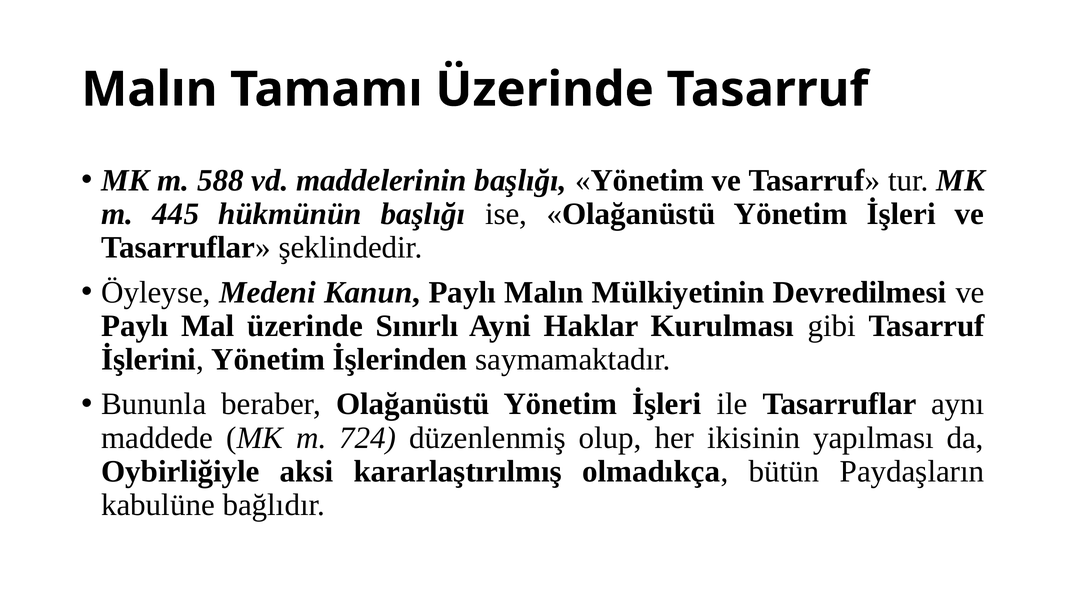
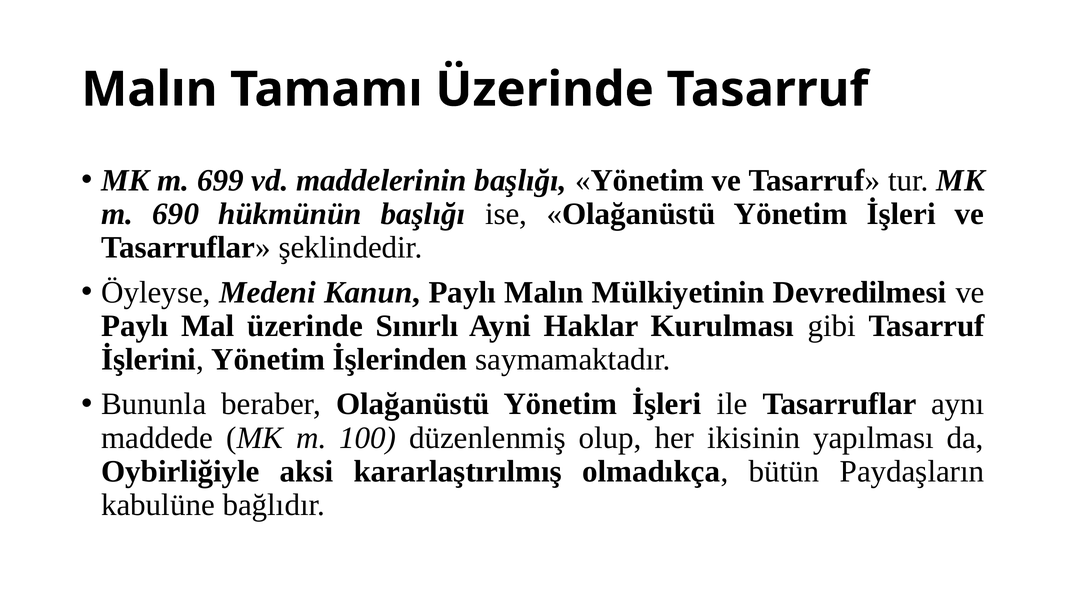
588: 588 -> 699 (220, 180)
445: 445 -> 690 (176, 214)
724: 724 -> 100 (368, 438)
